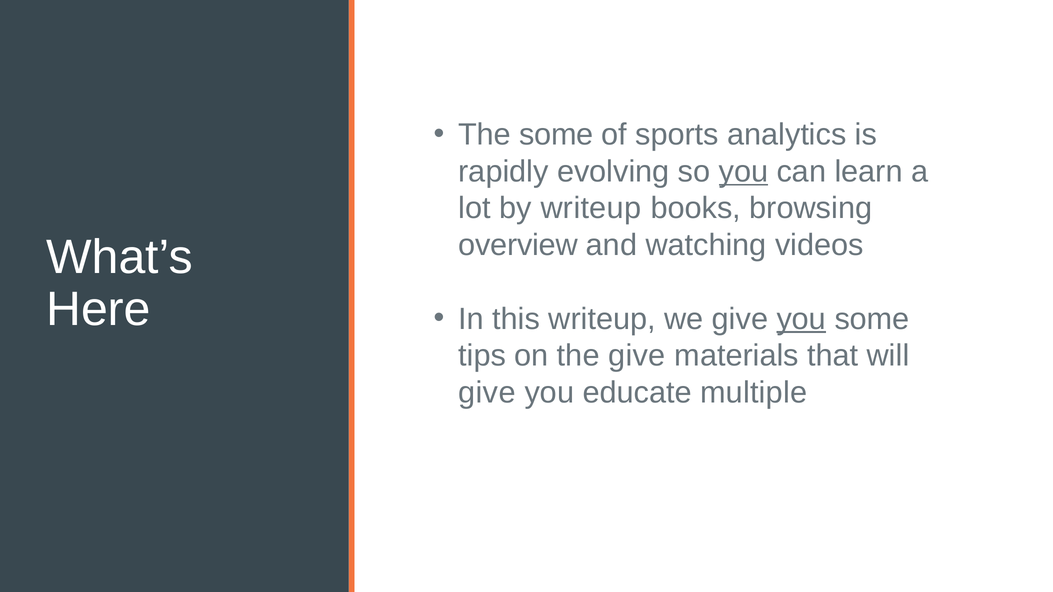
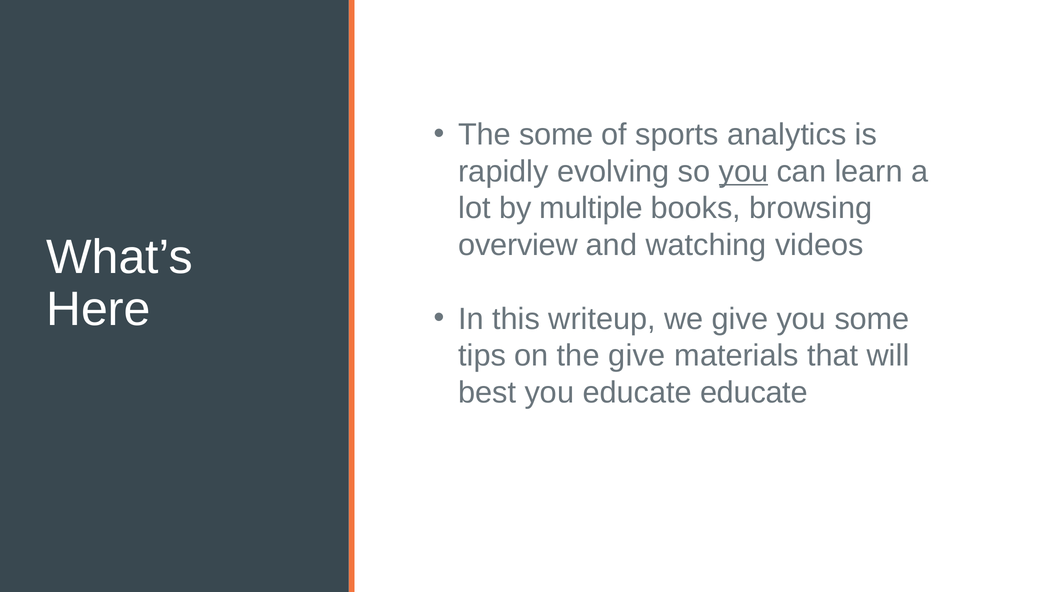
by writeup: writeup -> multiple (591, 208)
you underline: present -> none (801, 319)
give: give -> best (487, 393)
educate multiple: multiple -> educate (754, 393)
